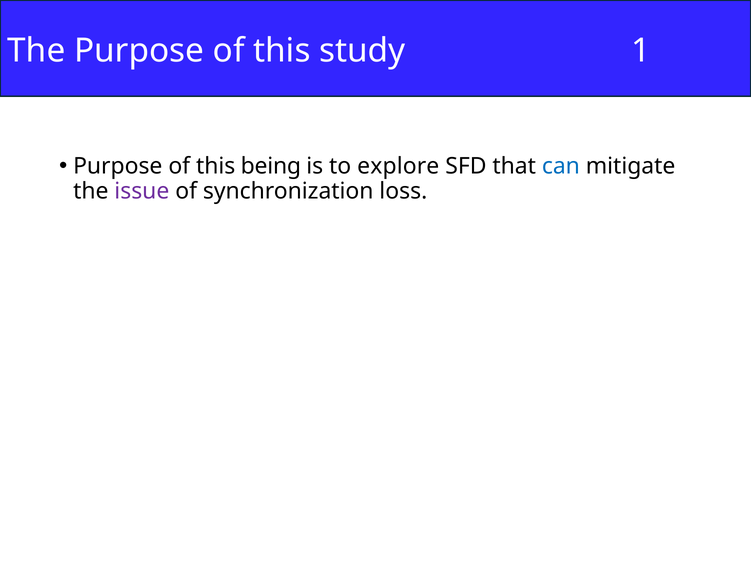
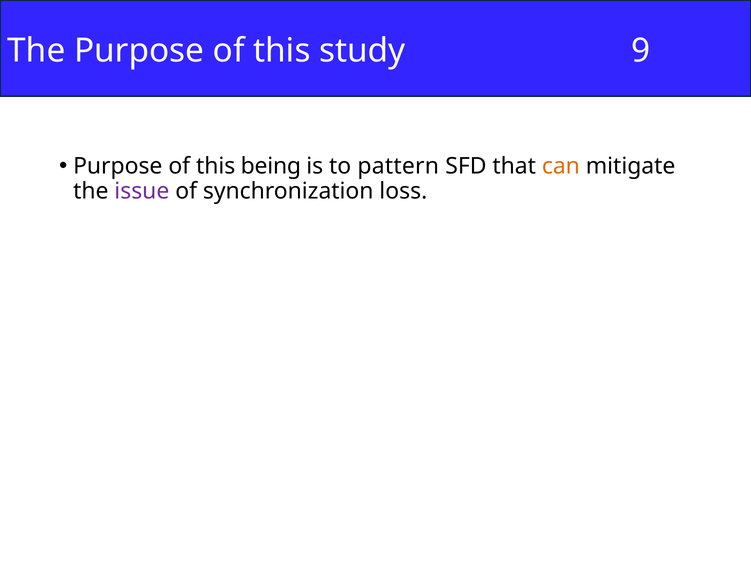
1: 1 -> 9 (641, 50)
explore: explore -> pattern (398, 166)
can colour: blue -> orange (561, 166)
